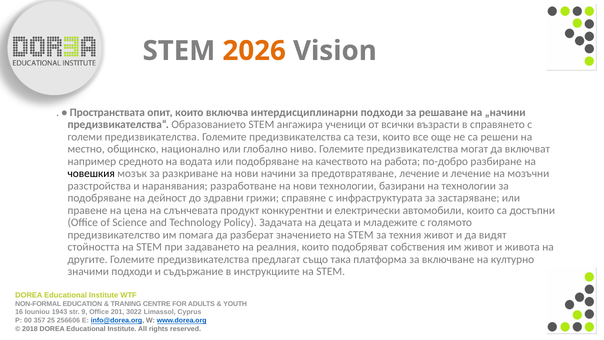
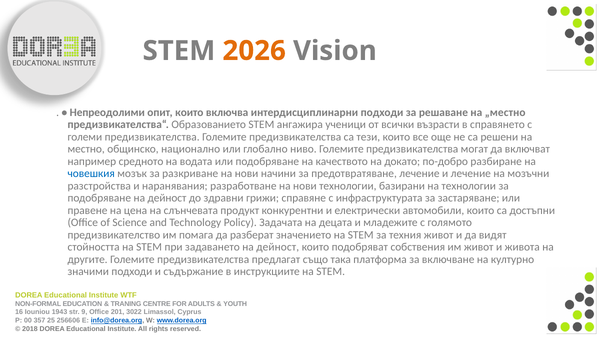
Пространствата: Пространствата -> Непреодолими (107, 112)
„начини: „начини -> „местно (505, 112)
работа: работа -> докато (402, 161)
човешкия colour: black -> blue (91, 174)
задаването на реалния: реалния -> дейност (278, 247)
